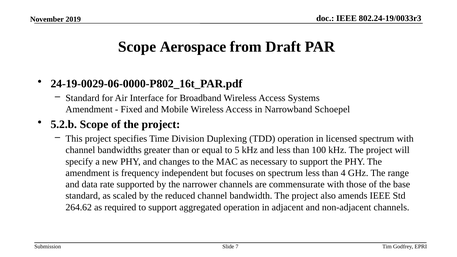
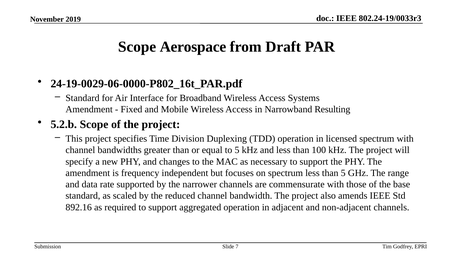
Schoepel: Schoepel -> Resulting (332, 109)
than 4: 4 -> 5 (343, 173)
264.62: 264.62 -> 892.16 (79, 207)
